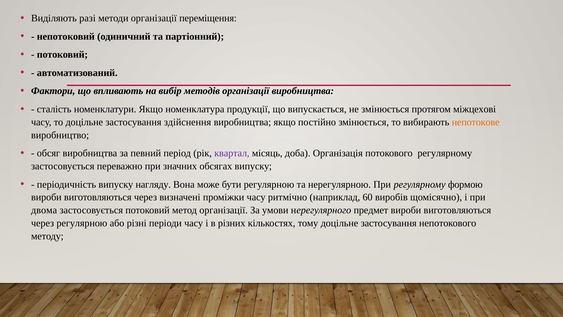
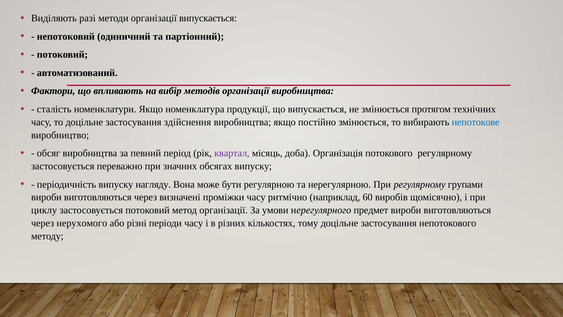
організації переміщення: переміщення -> випускається (208, 18)
міжцехові: міжцехові -> технічних (475, 109)
непотокове colour: orange -> blue (476, 122)
формою: формою -> групами (465, 184)
двома: двома -> циклу (44, 210)
через регулярною: регулярною -> нерухомого (82, 223)
